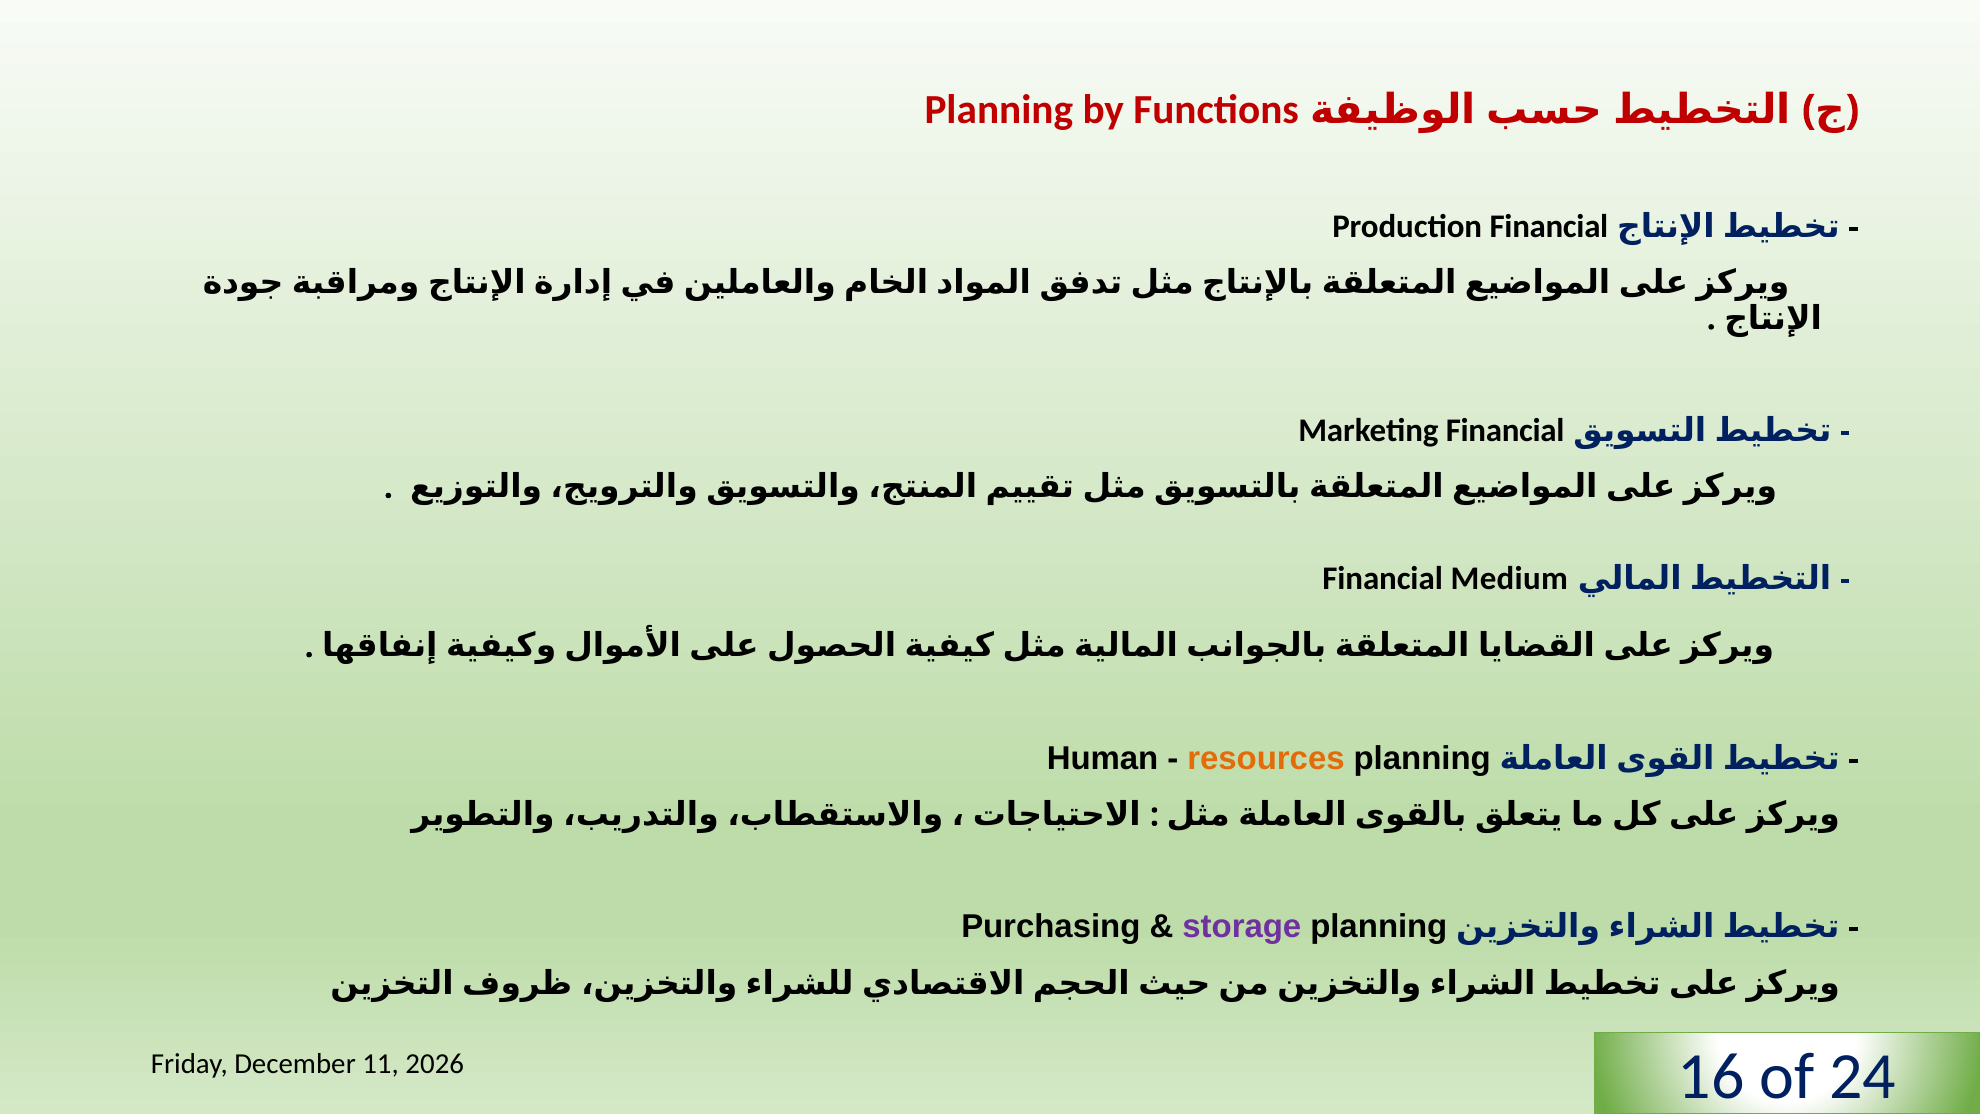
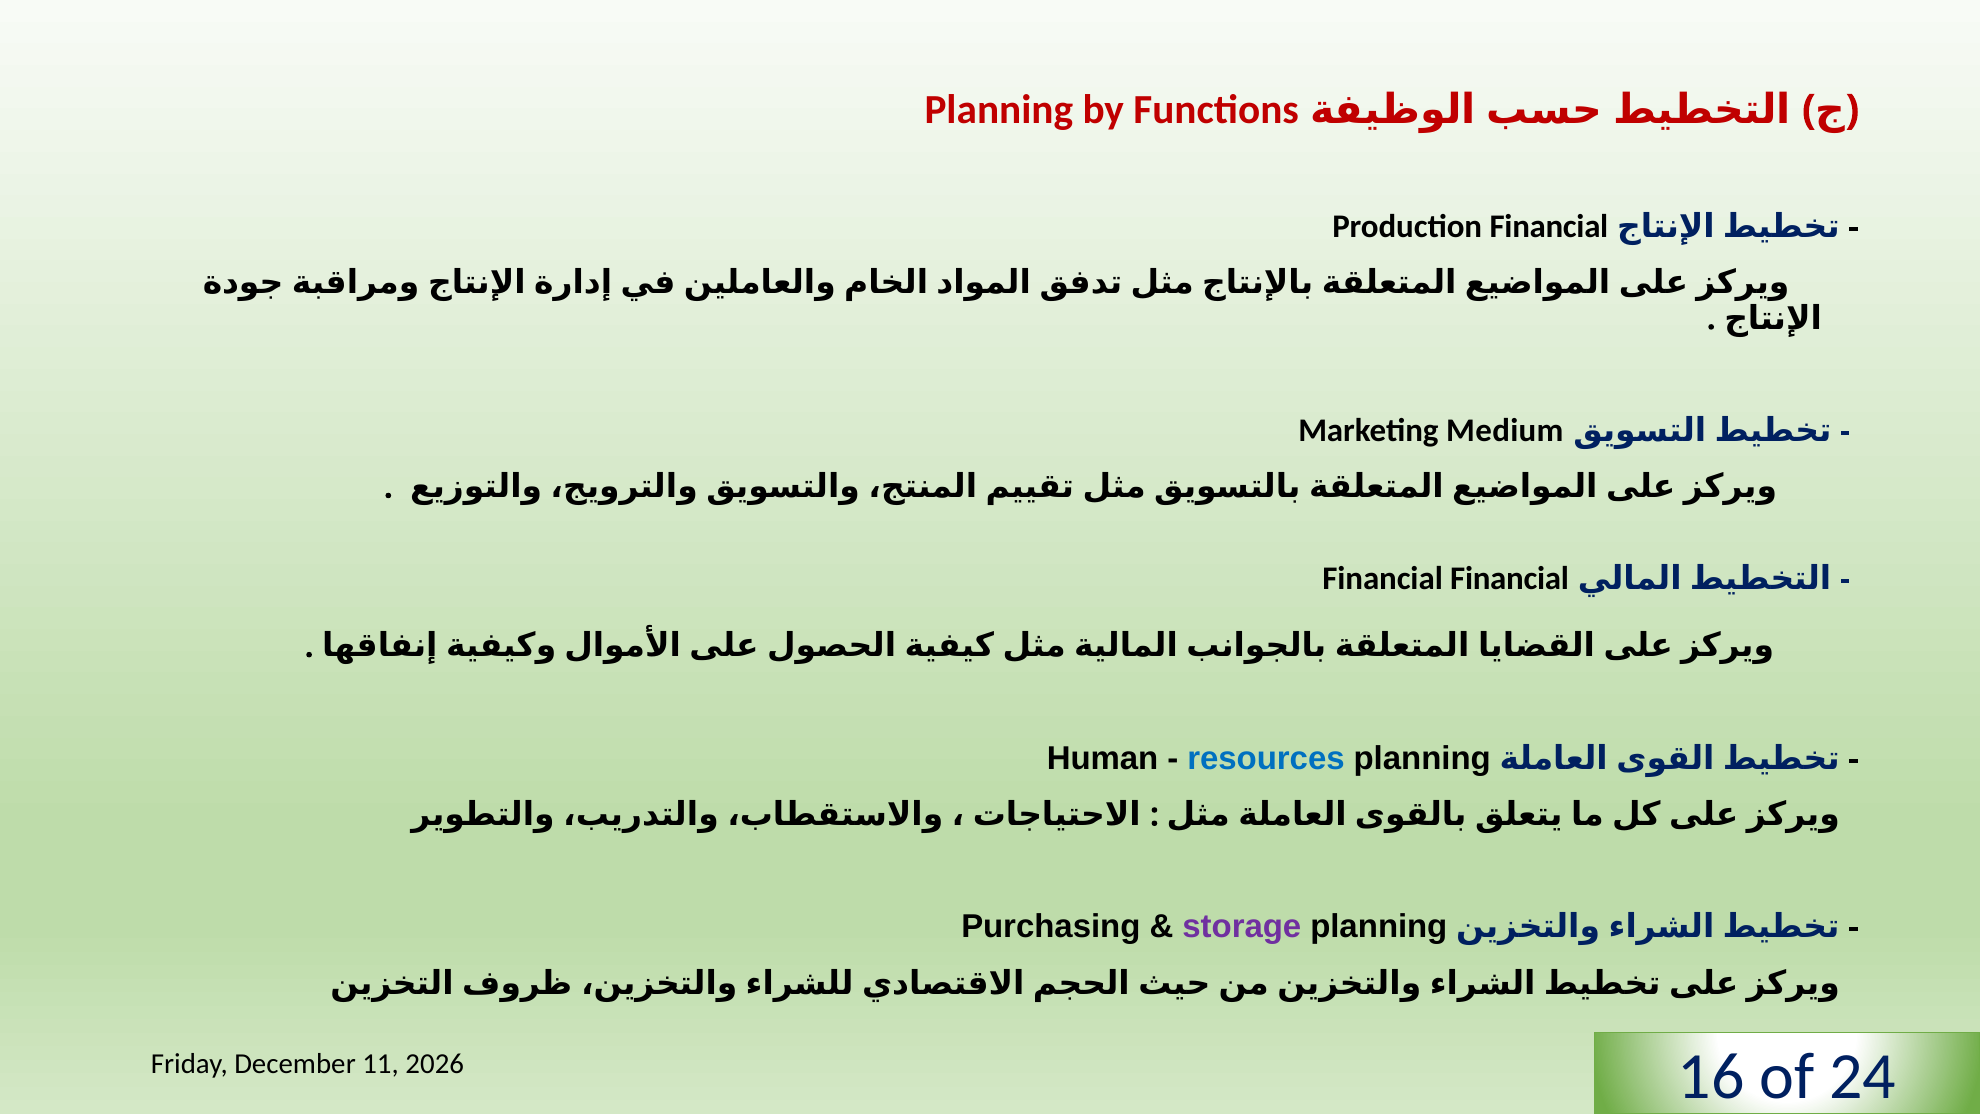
Marketing Financial: Financial -> Medium (1505, 431)
Financial Medium: Medium -> Financial (1510, 579)
resources colour: orange -> blue (1266, 758)
